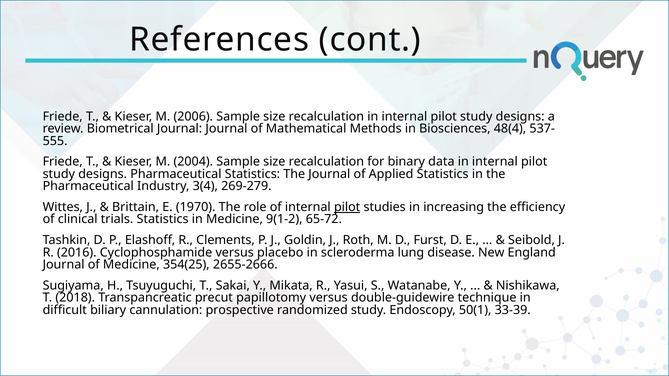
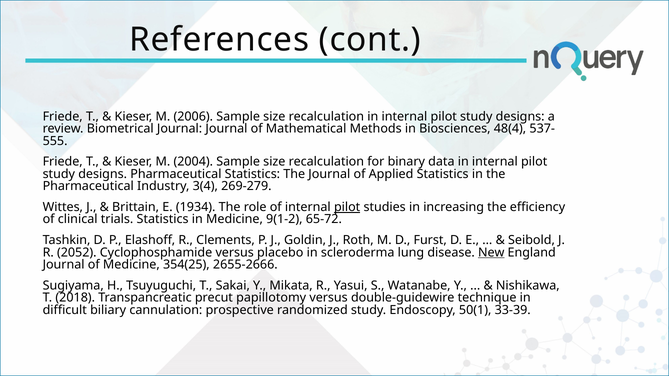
1970: 1970 -> 1934 (196, 207)
2016: 2016 -> 2052 (77, 253)
New underline: none -> present (491, 253)
